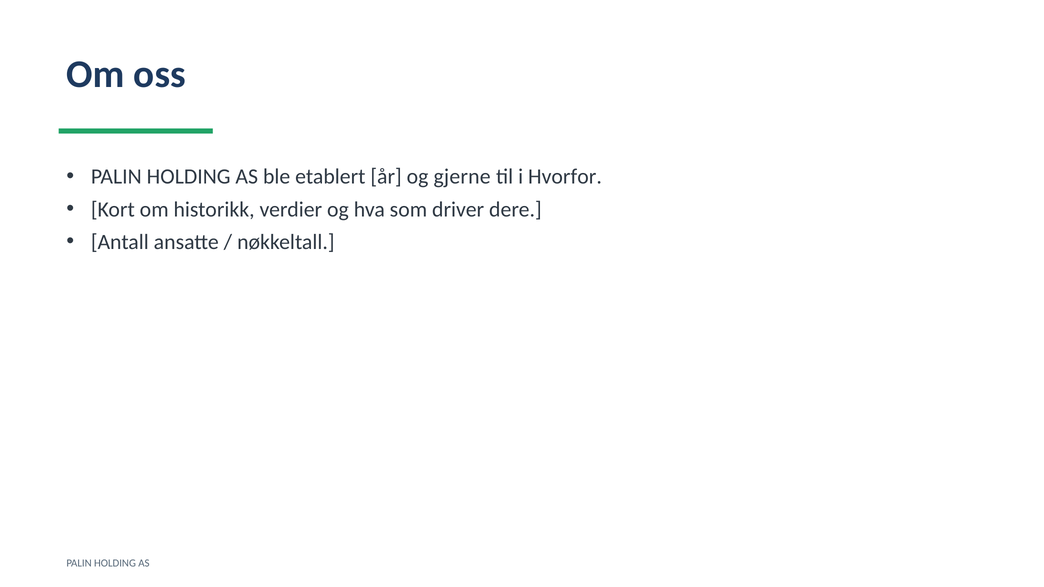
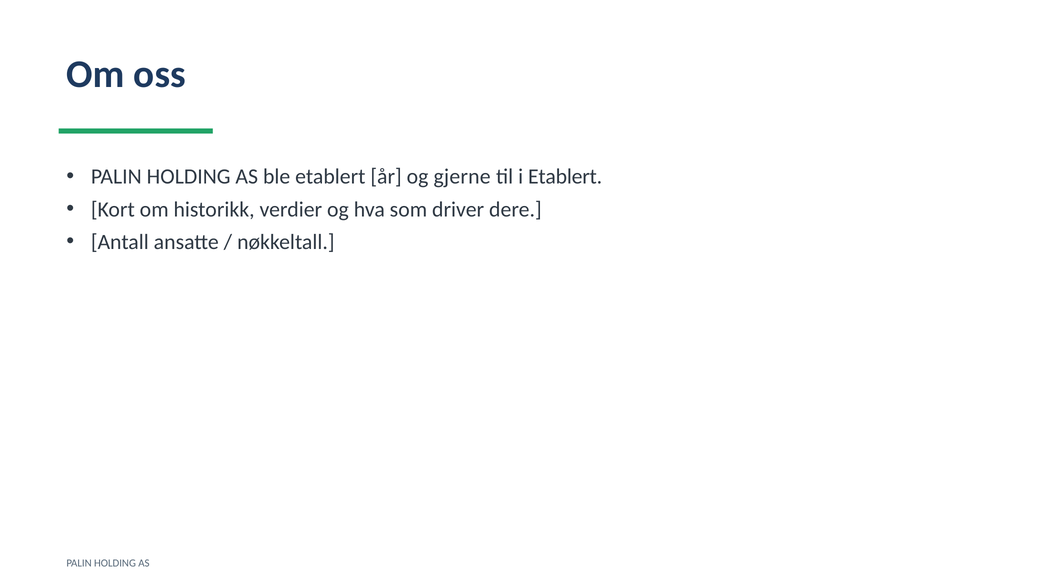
i Hvorfor: Hvorfor -> Etablert (565, 177)
